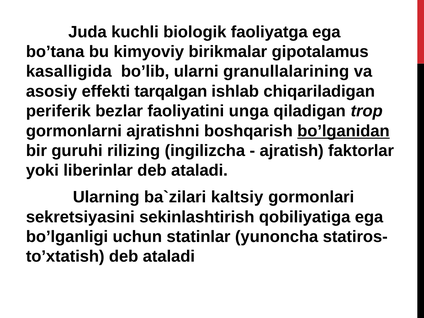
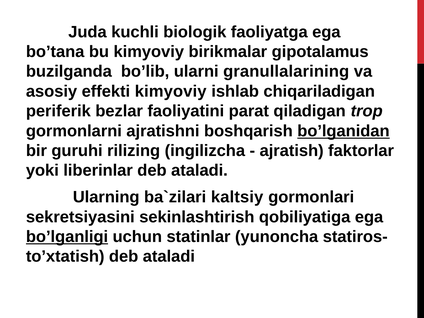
kasalligida: kasalligida -> buzilganda (69, 72)
effekti tarqalgan: tarqalgan -> kimyoviy (171, 91)
unga: unga -> parat (249, 111)
bo’lganligi underline: none -> present (67, 237)
